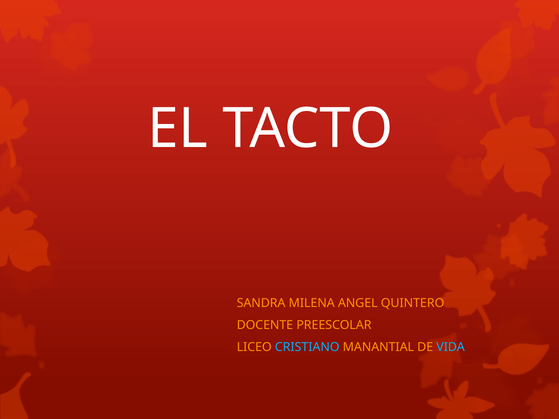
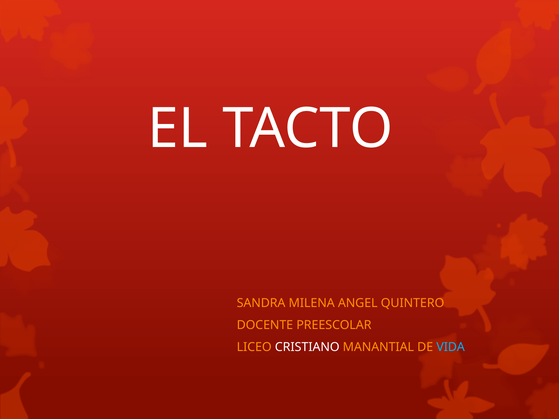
CRISTIANO colour: light blue -> white (307, 347)
